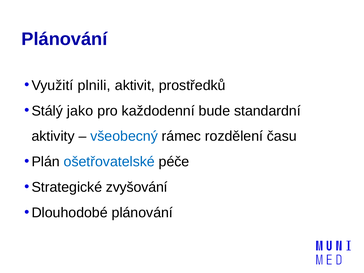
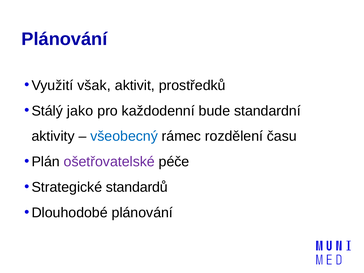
plnili: plnili -> však (94, 85)
ošetřovatelské colour: blue -> purple (109, 162)
zvyšování: zvyšování -> standardů (137, 187)
